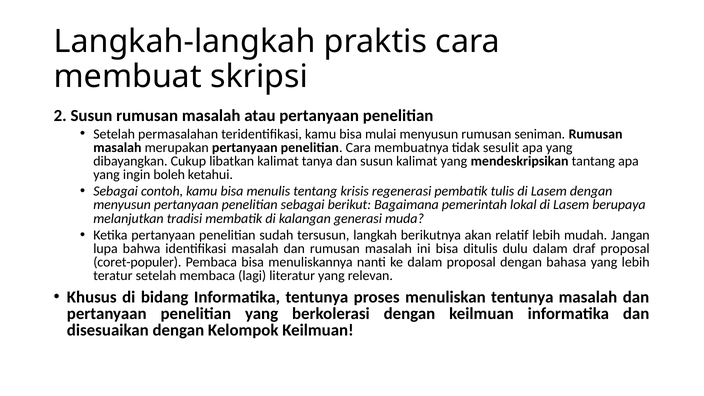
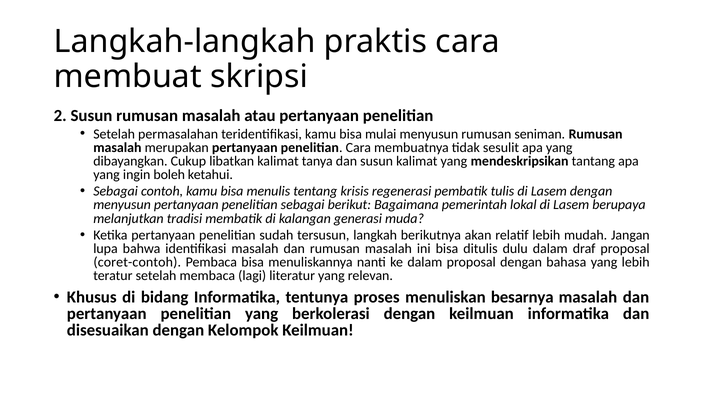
coret-populer: coret-populer -> coret-contoh (137, 262)
menuliskan tentunya: tentunya -> besarnya (522, 297)
